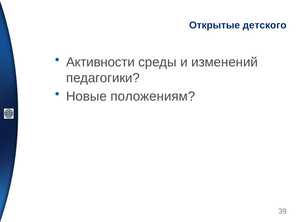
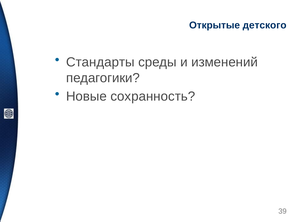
Активности: Активности -> Стандарты (100, 62)
положениям: положениям -> сохранность (153, 97)
